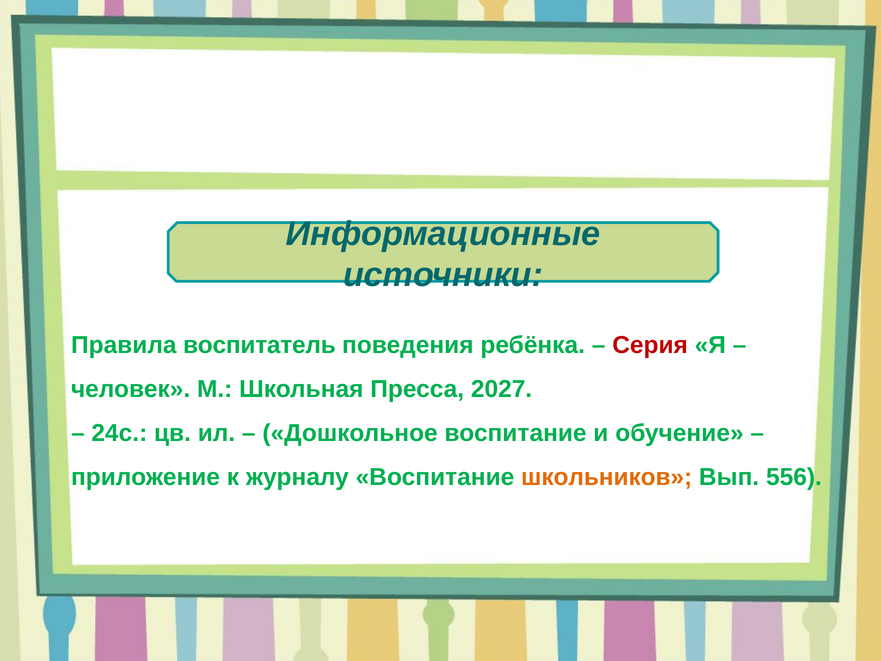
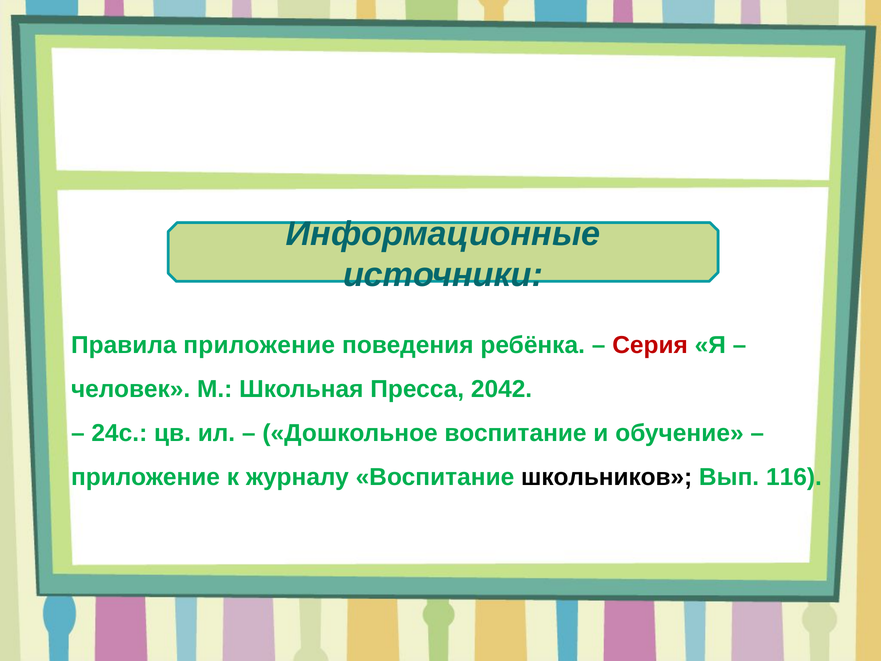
Правила воспитатель: воспитатель -> приложение (259, 345)
2027: 2027 -> 2042 (502, 389)
школьников colour: orange -> black (607, 477)
556: 556 -> 116 (794, 477)
